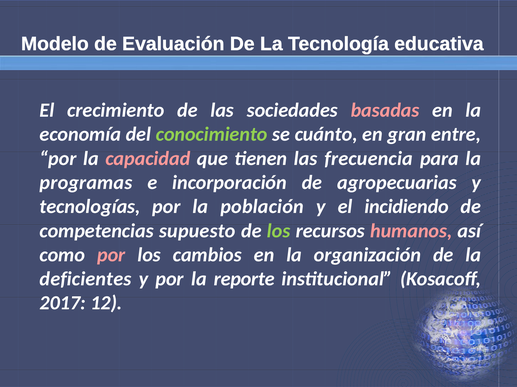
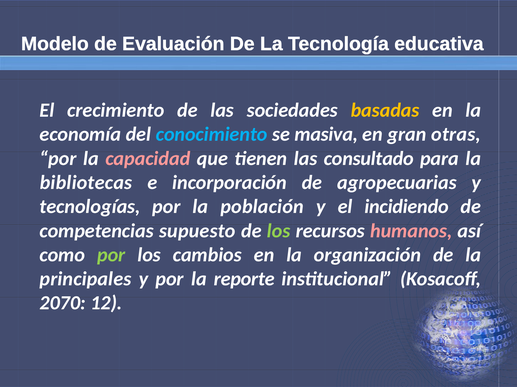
basadas colour: pink -> yellow (385, 110)
conocimiento colour: light green -> light blue (212, 135)
cuánto: cuánto -> masiva (326, 135)
entre: entre -> otras (456, 135)
frecuencia: frecuencia -> consultado (369, 159)
programas: programas -> bibliotecas (86, 183)
por colour: pink -> light green (111, 255)
deficientes: deficientes -> principales (85, 279)
2017: 2017 -> 2070 (63, 304)
